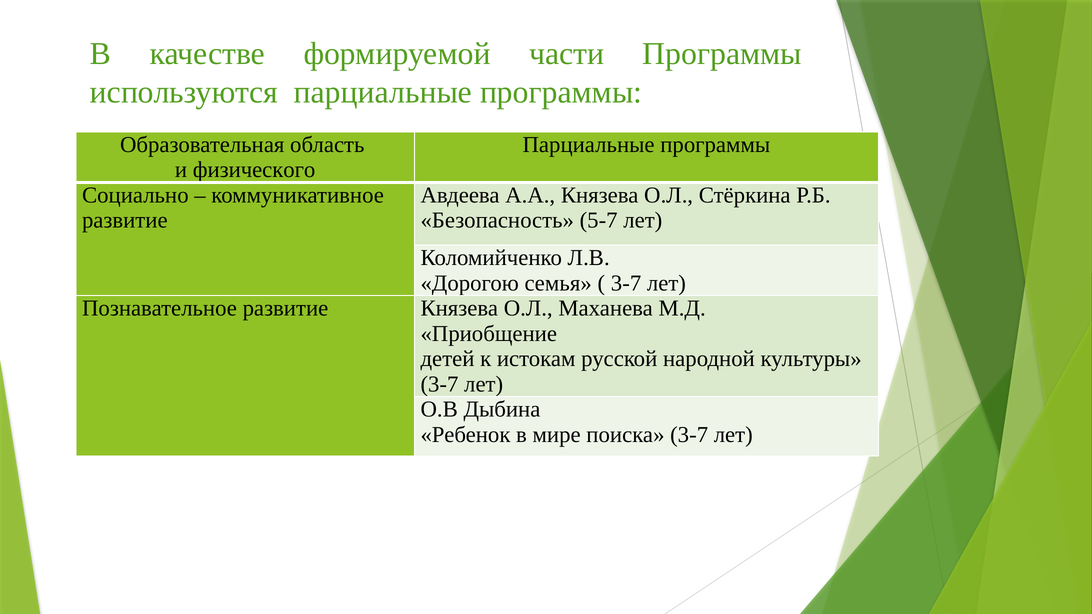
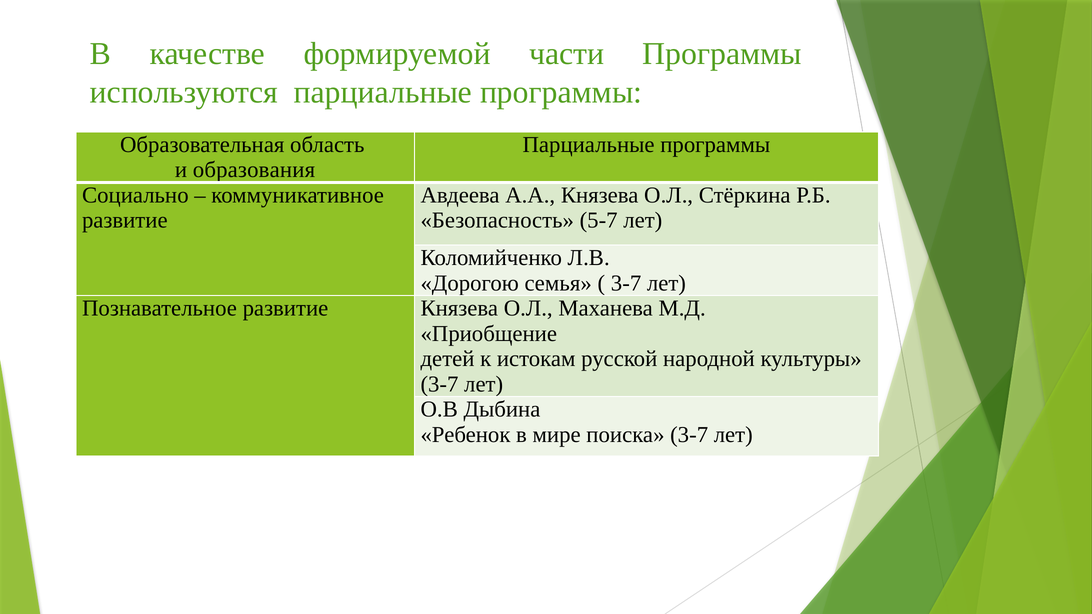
физического: физического -> образования (254, 170)
